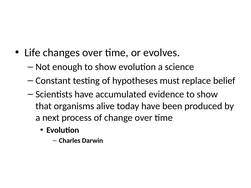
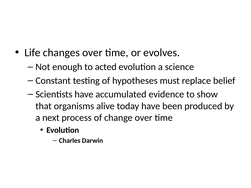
enough to show: show -> acted (106, 67)
